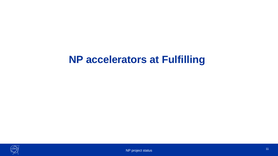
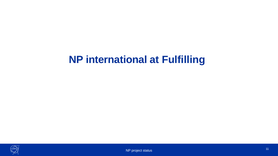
accelerators: accelerators -> international (116, 60)
